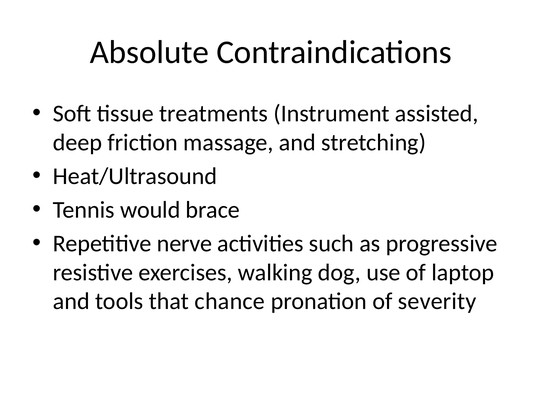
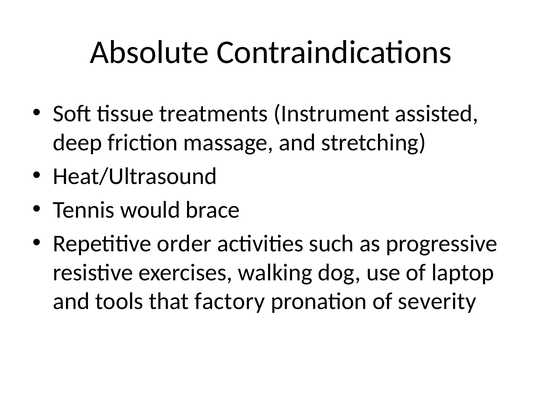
nerve: nerve -> order (184, 244)
chance: chance -> factory (230, 302)
